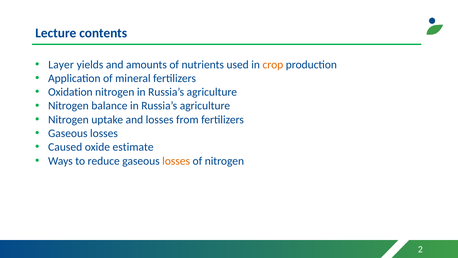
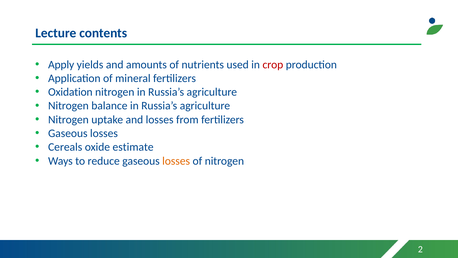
Layer: Layer -> Apply (61, 65)
crop colour: orange -> red (273, 65)
Caused: Caused -> Cereals (65, 147)
